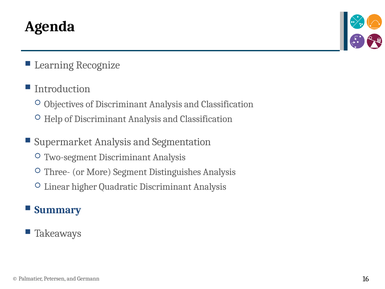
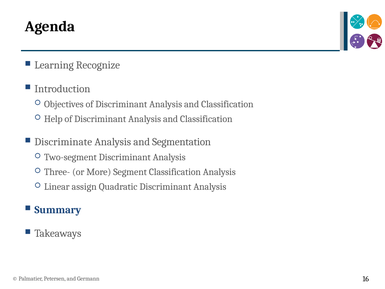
Supermarket: Supermarket -> Discriminate (63, 142)
Segment Distinguishes: Distinguishes -> Classification (175, 172)
higher: higher -> assign (84, 187)
